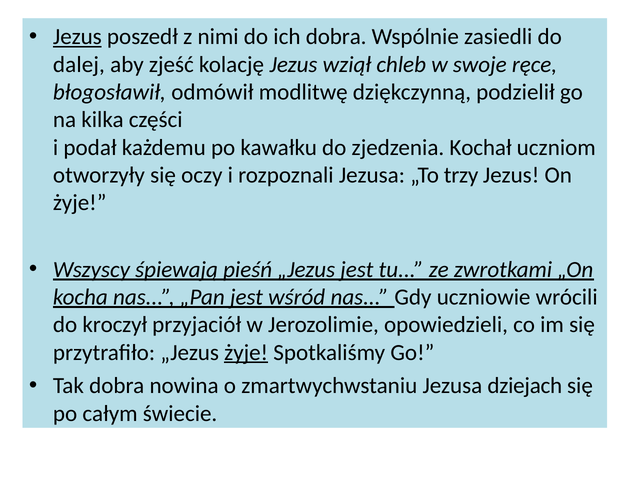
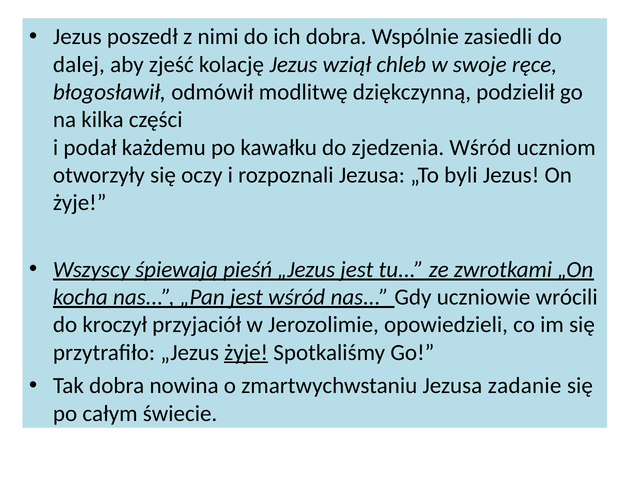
Jezus underline: present -> none (77, 37)
zjedzenia Kochał: Kochał -> Wśród (480, 148)
trzy: trzy -> byli (461, 175)
dziejach: dziejach -> zadanie (525, 386)
